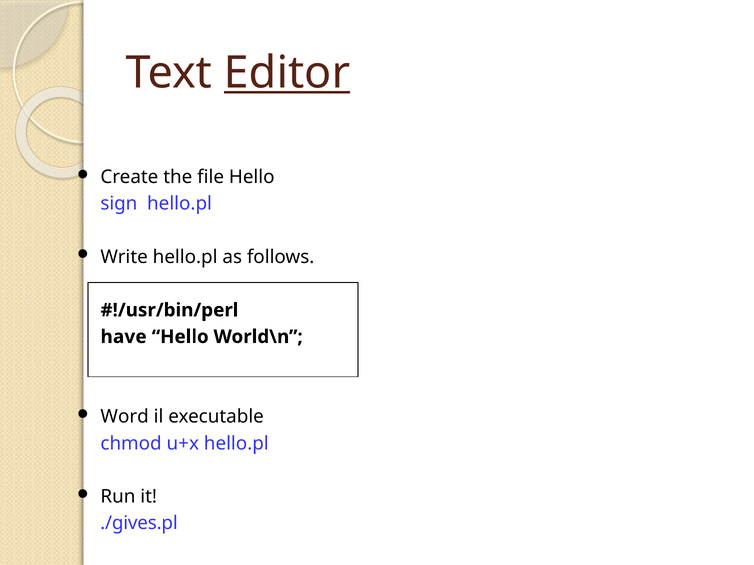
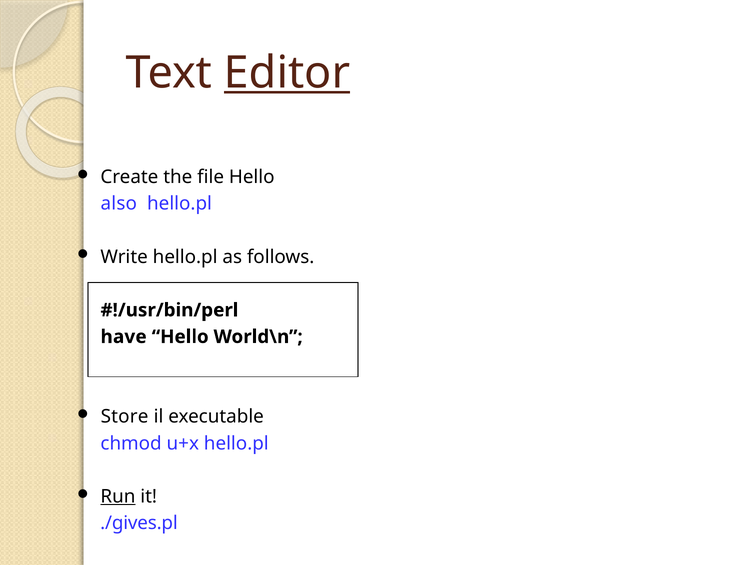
sign: sign -> also (119, 204)
Word: Word -> Store (125, 417)
Run underline: none -> present (118, 497)
